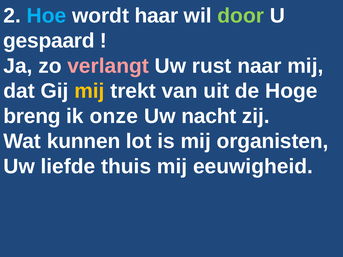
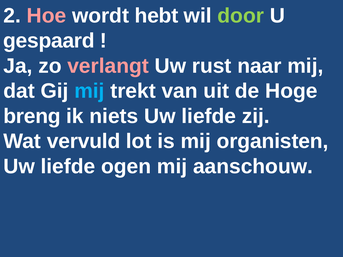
Hoe colour: light blue -> pink (46, 16)
haar: haar -> hebt (156, 16)
mij colour: yellow -> light blue (89, 91)
onze: onze -> niets (114, 116)
nacht: nacht -> liefde (209, 116)
kunnen: kunnen -> vervuld (84, 141)
thuis: thuis -> ogen (126, 167)
eeuwigheid: eeuwigheid -> aanschouw (253, 167)
